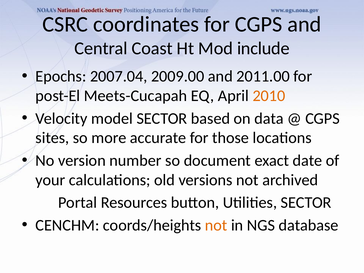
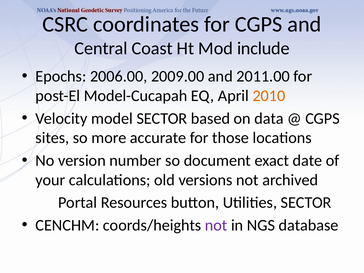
2007.04: 2007.04 -> 2006.00 (119, 76)
Meets-Cucapah: Meets-Cucapah -> Model-Cucapah (136, 96)
not colour: orange -> purple (216, 225)
